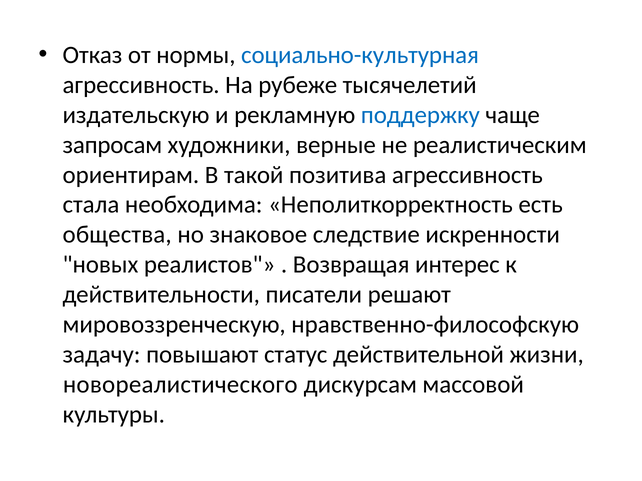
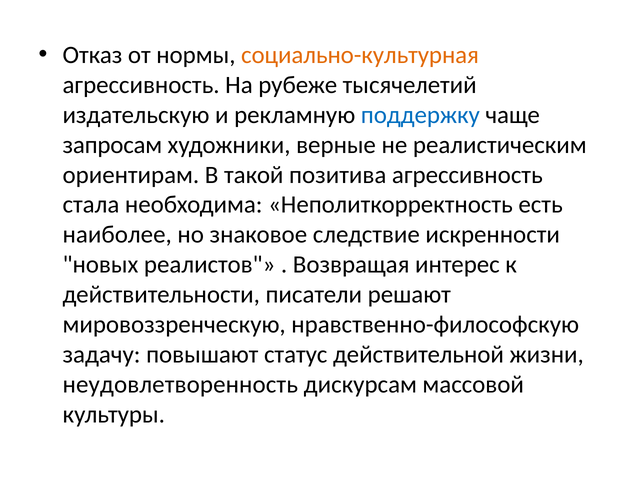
социально-культурная colour: blue -> orange (360, 55)
общества: общества -> наиболее (117, 235)
новореалистического: новореалистического -> неудовлетворенность (180, 385)
